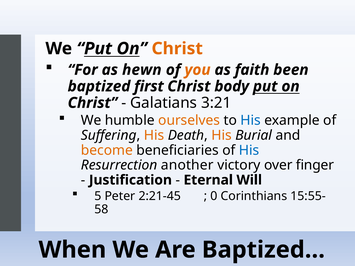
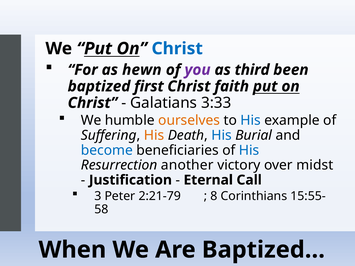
Christ colour: orange -> blue (177, 49)
you colour: orange -> purple (198, 70)
faith: faith -> third (252, 70)
body: body -> faith (232, 86)
3:21: 3:21 -> 3:33 (216, 103)
His colour: orange -> blue (222, 135)
become colour: orange -> blue (107, 150)
finger: finger -> midst (315, 165)
Will: Will -> Call (249, 180)
5: 5 -> 3 (98, 196)
2:21-45: 2:21-45 -> 2:21-79 (160, 196)
0: 0 -> 8 (214, 196)
